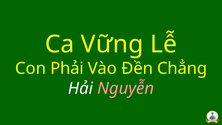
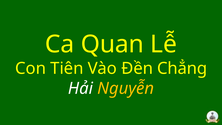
Vững: Vững -> Quan (112, 44)
Phải: Phải -> Tiên (67, 68)
Nguyễn colour: pink -> yellow (126, 88)
